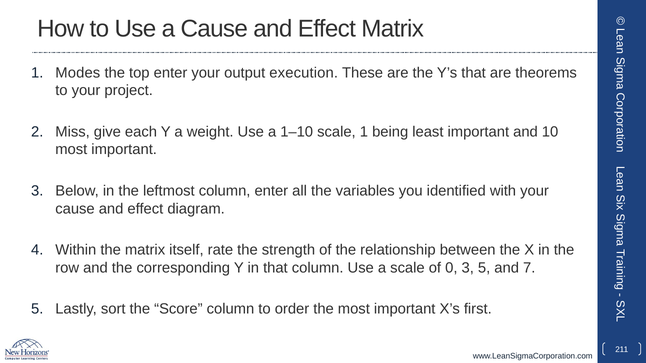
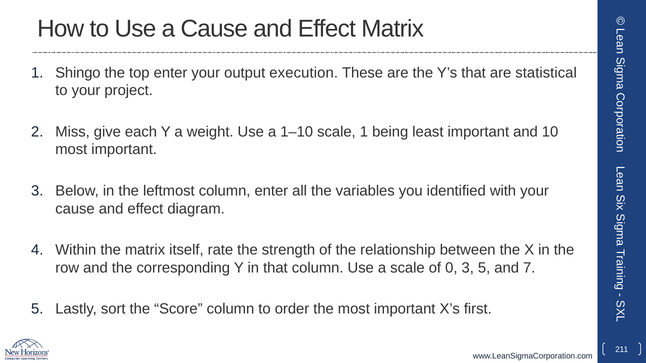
Modes: Modes -> Shingo (78, 73)
theorems: theorems -> statistical (546, 73)
